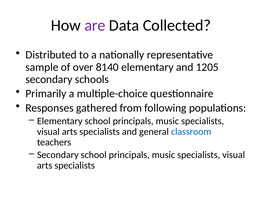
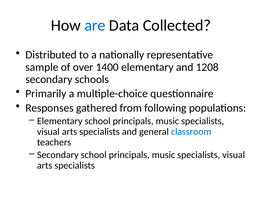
are colour: purple -> blue (95, 25)
8140: 8140 -> 1400 (107, 67)
1205: 1205 -> 1208 (207, 67)
